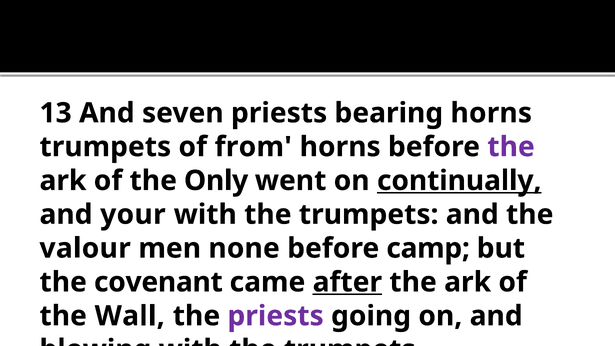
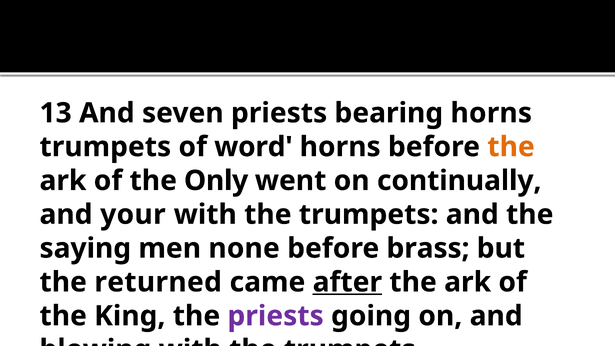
from: from -> word (253, 147)
the colour: purple -> orange (511, 147)
continually underline: present -> none (459, 181)
valour: valour -> saying (85, 248)
camp: camp -> brass (428, 248)
covenant: covenant -> returned (158, 282)
Wall: Wall -> King (130, 316)
